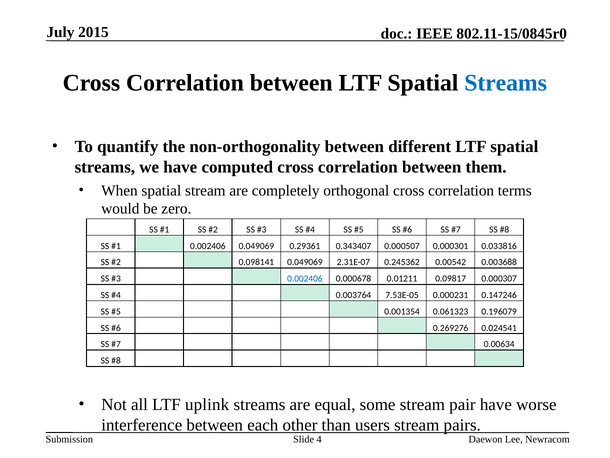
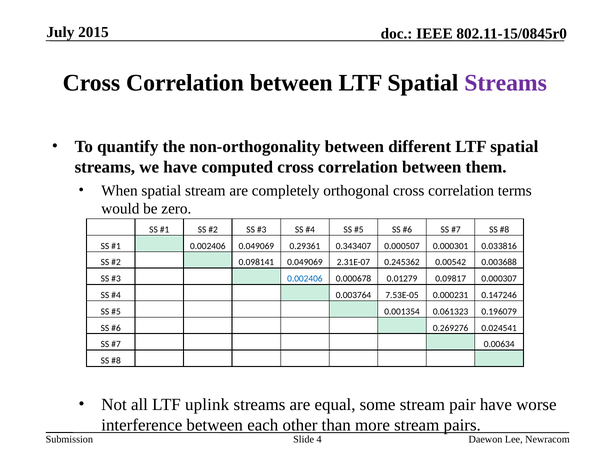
Streams colour: blue -> purple (506, 83)
0.01211: 0.01211 -> 0.01279 (402, 278)
users: users -> more (372, 425)
